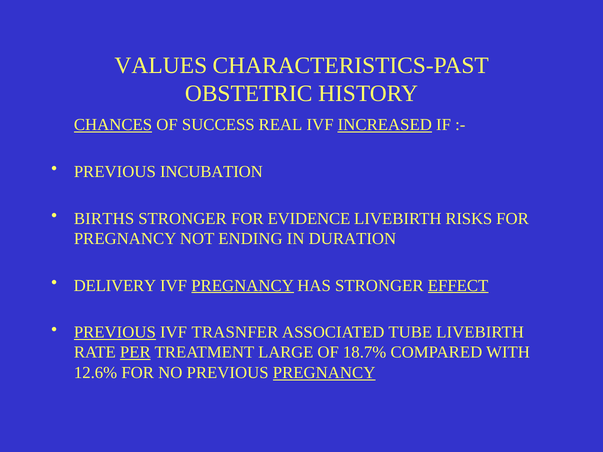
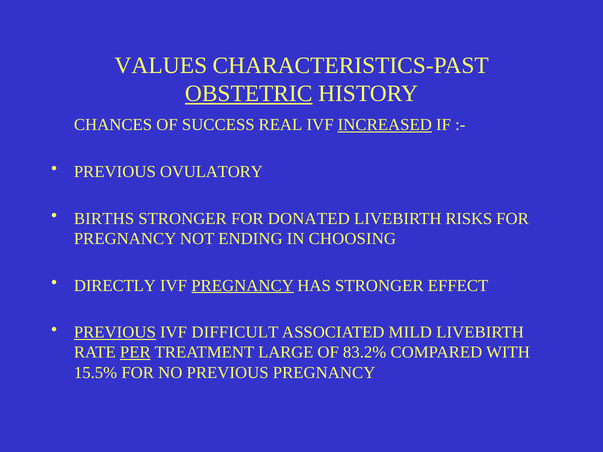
OBSTETRIC underline: none -> present (249, 94)
CHANCES underline: present -> none (113, 125)
INCUBATION: INCUBATION -> OVULATORY (211, 172)
EVIDENCE: EVIDENCE -> DONATED (309, 219)
DURATION: DURATION -> CHOOSING (352, 239)
DELIVERY: DELIVERY -> DIRECTLY (115, 286)
EFFECT underline: present -> none (458, 286)
TRASNFER: TRASNFER -> DIFFICULT (235, 333)
TUBE: TUBE -> MILD (410, 333)
18.7%: 18.7% -> 83.2% (365, 353)
12.6%: 12.6% -> 15.5% (96, 373)
PREGNANCY underline: present -> none (324, 373)
